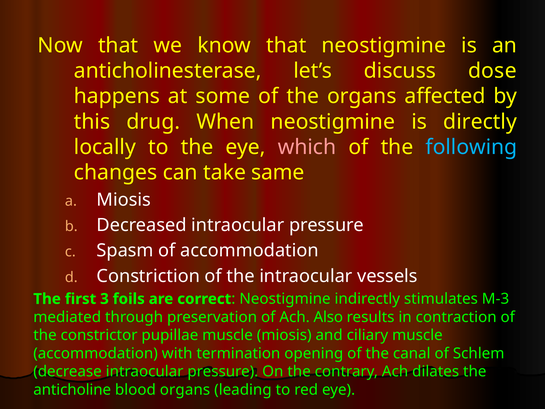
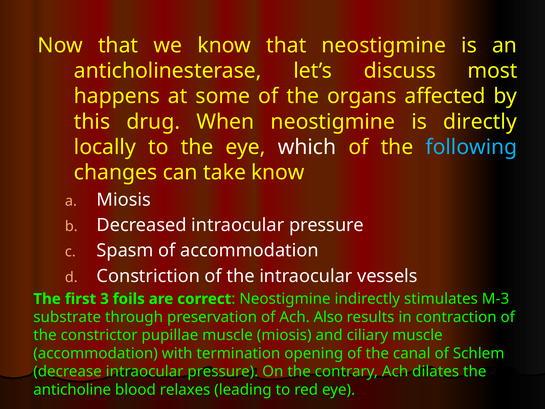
dose: dose -> most (493, 71)
which colour: pink -> white (307, 147)
take same: same -> know (278, 173)
mediated: mediated -> substrate (67, 317)
blood organs: organs -> relaxes (185, 390)
